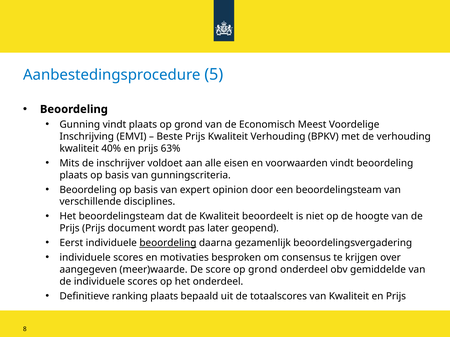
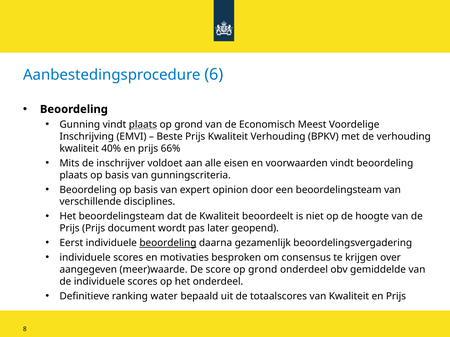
5: 5 -> 6 (214, 75)
plaats underline: none -> present (143, 125)
63%: 63% -> 66% (171, 149)
ranking plaats: plaats -> water (164, 297)
